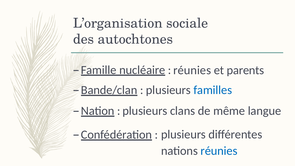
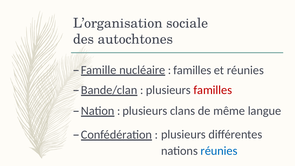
réunies: réunies -> familles (192, 70)
et parents: parents -> réunies (245, 70)
familles colour: blue -> red (213, 90)
